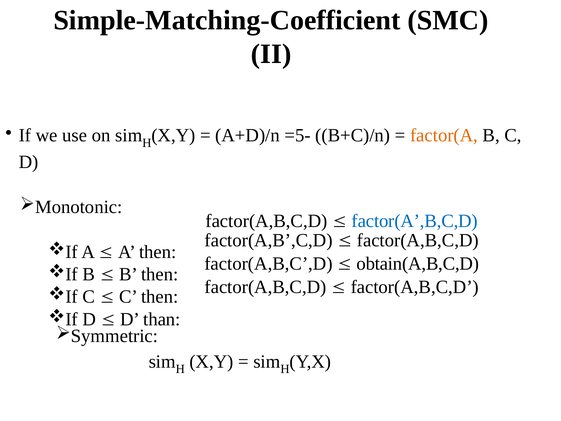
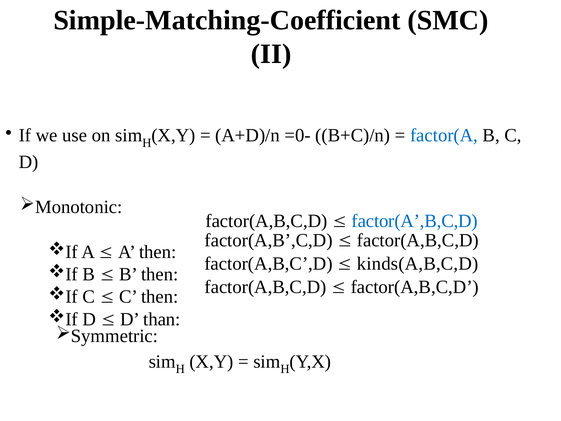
=5-: =5- -> =0- (298, 135)
factor(A colour: orange -> blue (444, 135)
obtain(A,B,C,D: obtain(A,B,C,D -> kinds(A,B,C,D (418, 263)
